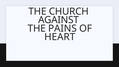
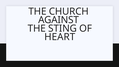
PAINS: PAINS -> STING (62, 28)
